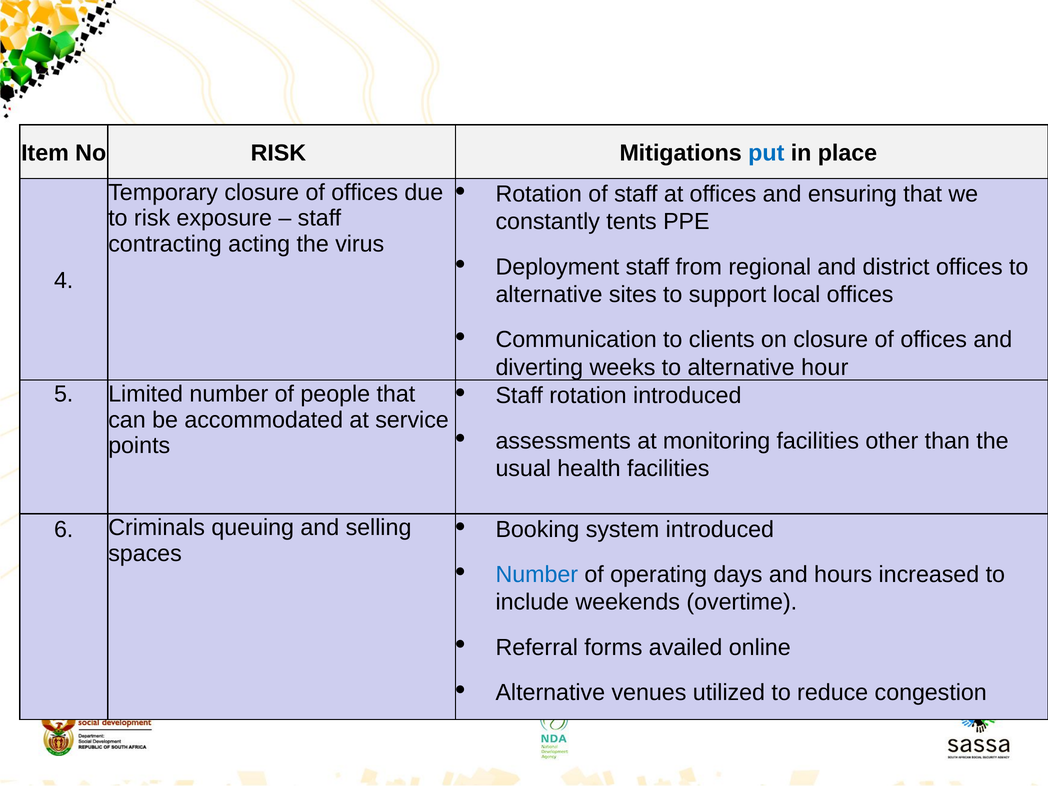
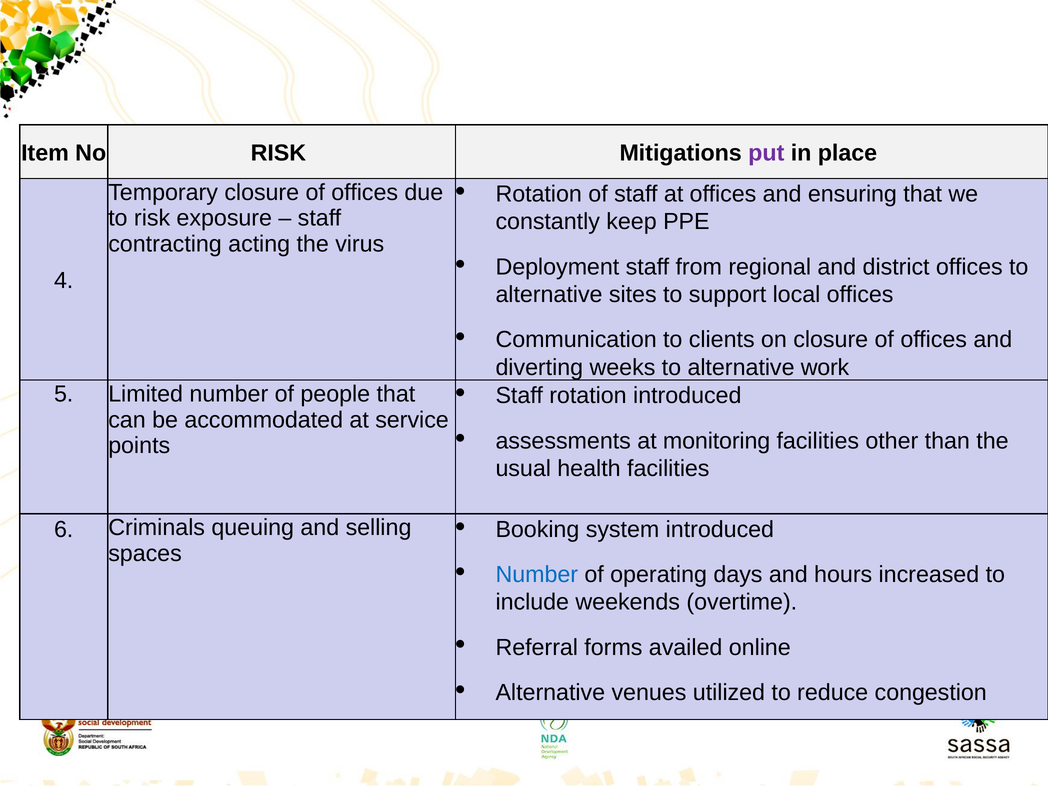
put colour: blue -> purple (766, 153)
tents: tents -> keep (632, 222)
hour: hour -> work (825, 367)
